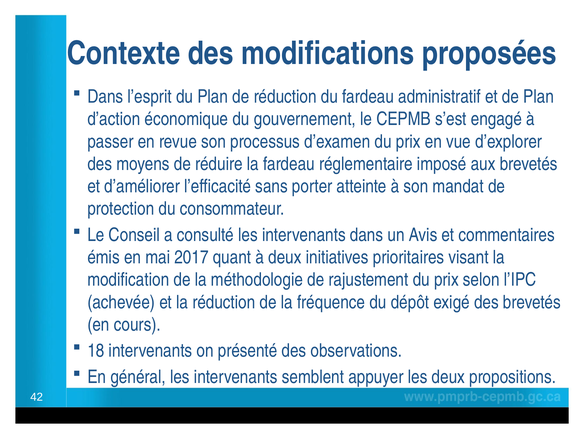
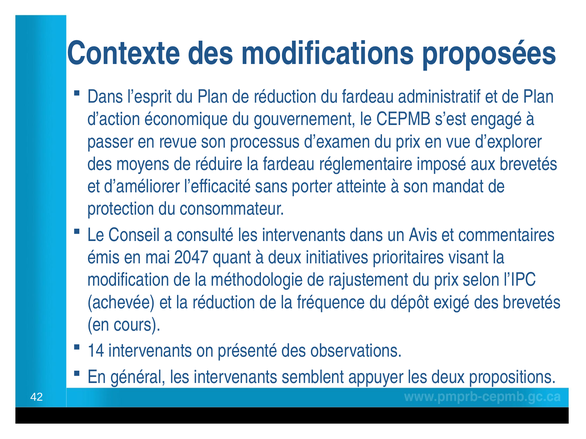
2017: 2017 -> 2047 (191, 258)
18: 18 -> 14 (96, 351)
